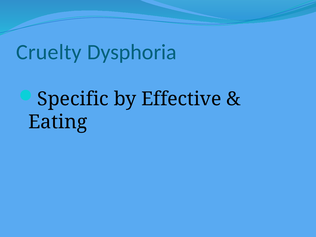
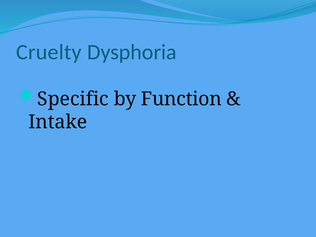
Effective: Effective -> Function (181, 99)
Eating: Eating -> Intake (58, 122)
